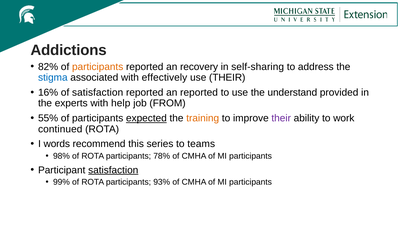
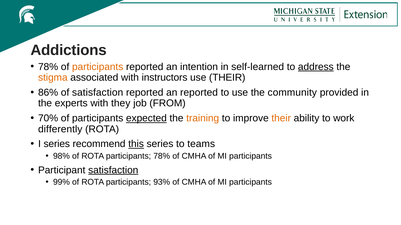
82%: 82% -> 78% (48, 67)
recovery: recovery -> intention (199, 67)
self-sharing: self-sharing -> self-learned (258, 67)
address underline: none -> present (316, 67)
stigma colour: blue -> orange (53, 78)
effectively: effectively -> instructors (165, 78)
16%: 16% -> 86% (48, 93)
understand: understand -> community (292, 93)
help: help -> they (121, 104)
55%: 55% -> 70% (48, 119)
their colour: purple -> orange (281, 119)
continued: continued -> differently (60, 129)
I words: words -> series (57, 144)
this underline: none -> present (136, 144)
